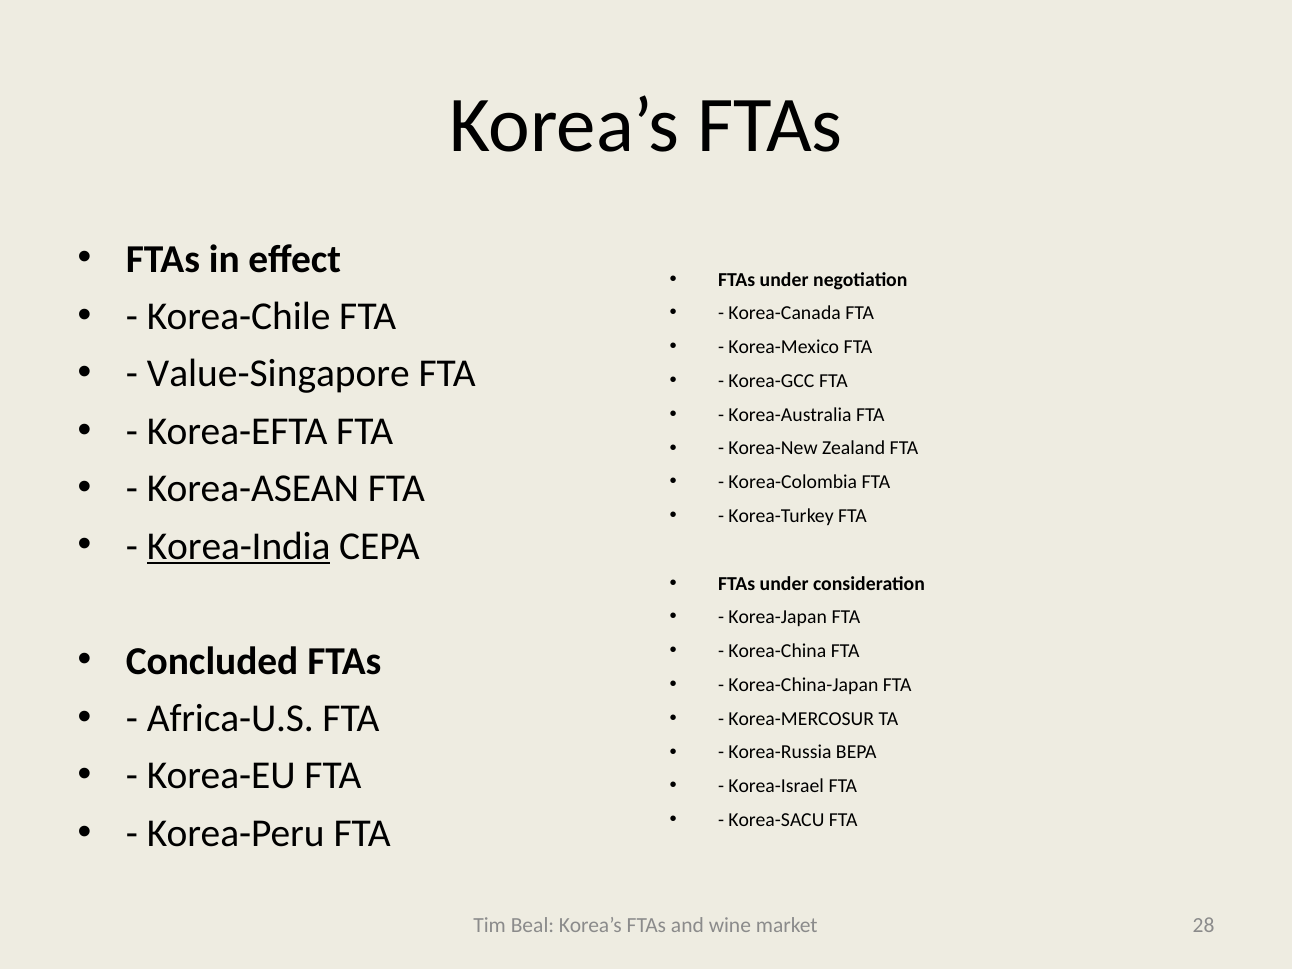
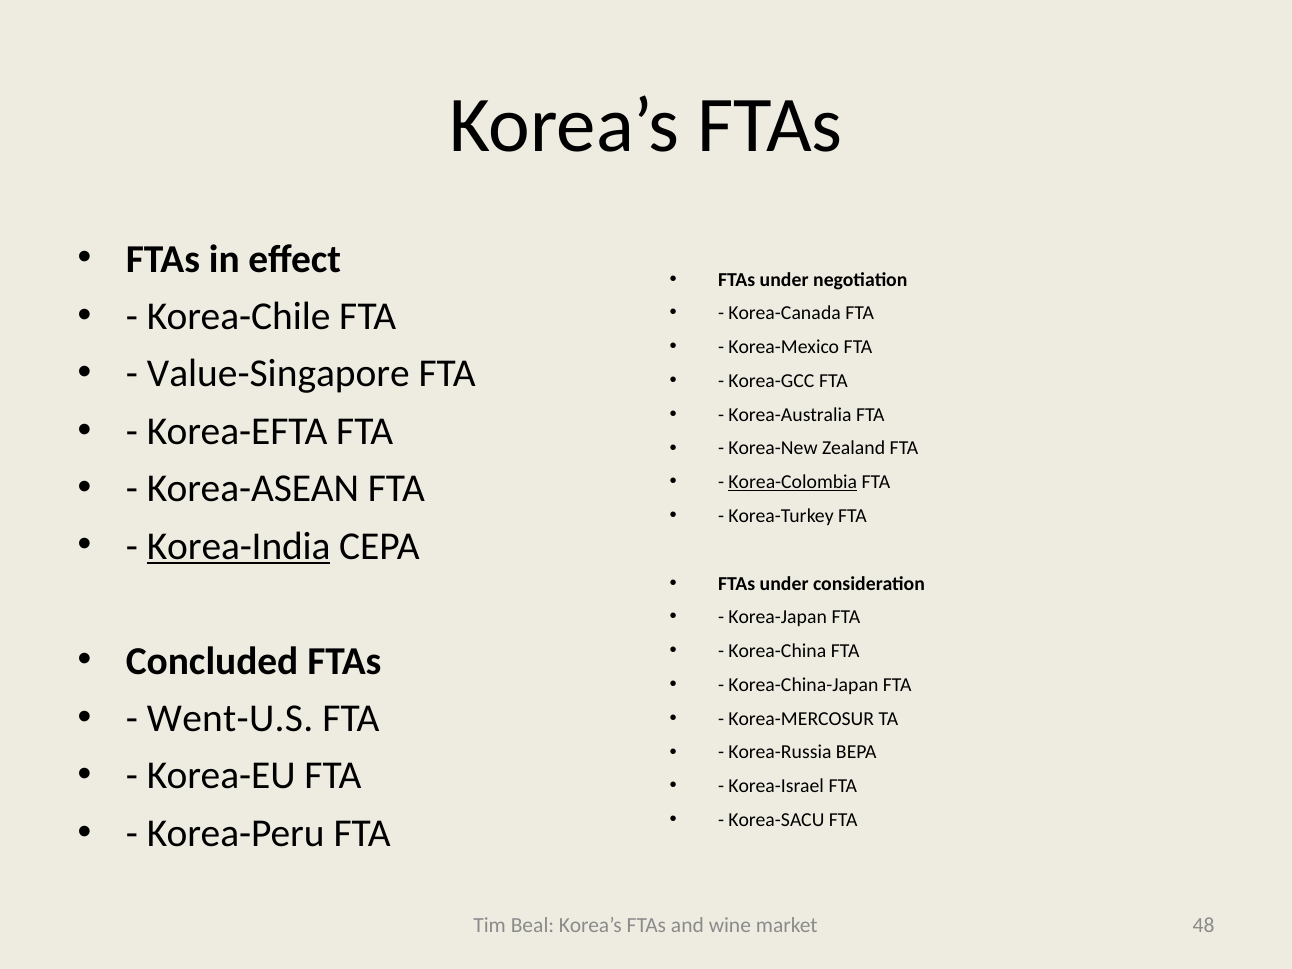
Korea-Colombia underline: none -> present (793, 482)
Africa-U.S: Africa-U.S -> Went-U.S (230, 718)
28: 28 -> 48 (1204, 925)
